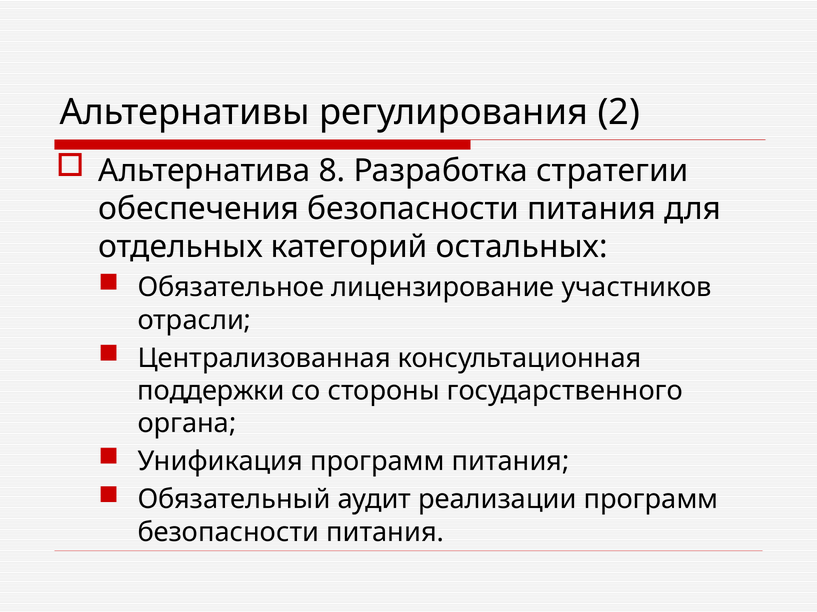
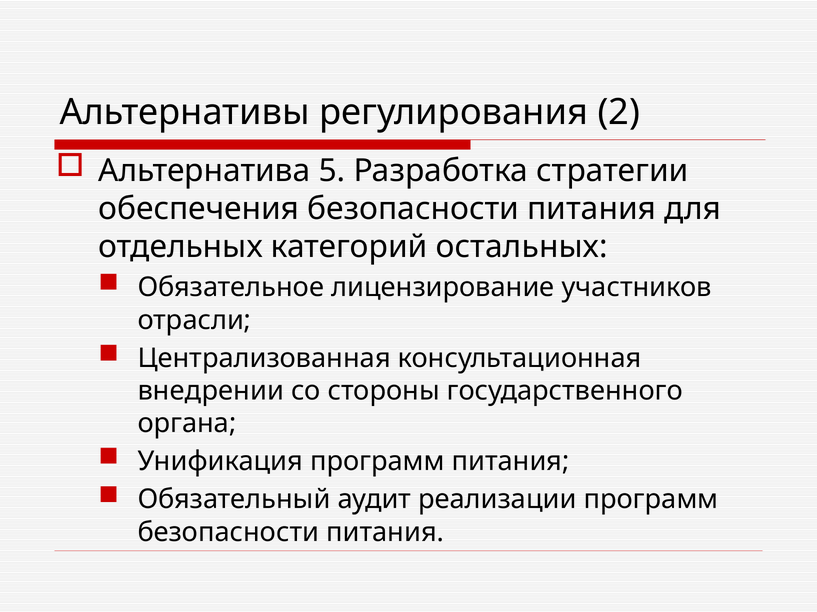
8: 8 -> 5 (332, 171)
поддержки: поддержки -> внедрении (211, 391)
